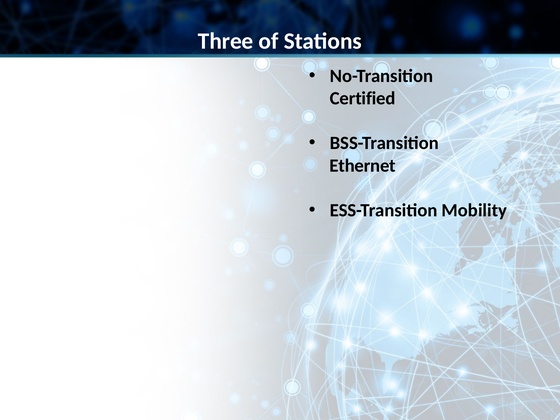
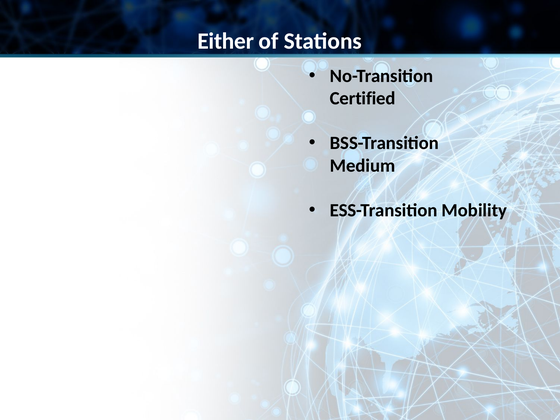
Three: Three -> Either (226, 41)
Ethernet: Ethernet -> Medium (363, 166)
